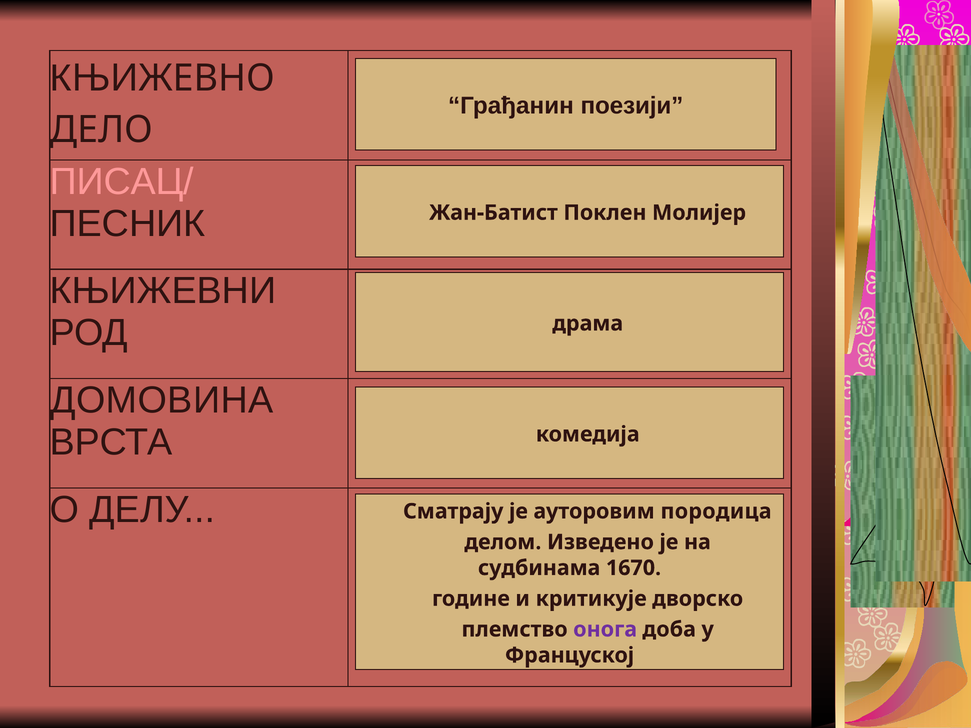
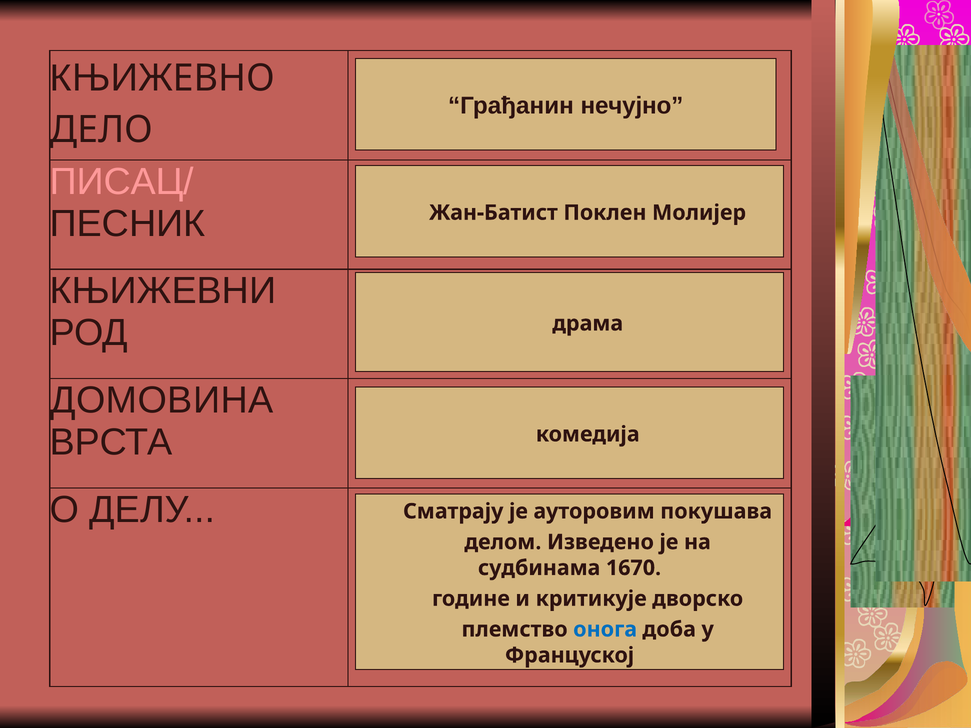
поезији: поезији -> нечујно (632, 106)
породица: породица -> покушава (716, 512)
онога colour: purple -> blue (605, 630)
